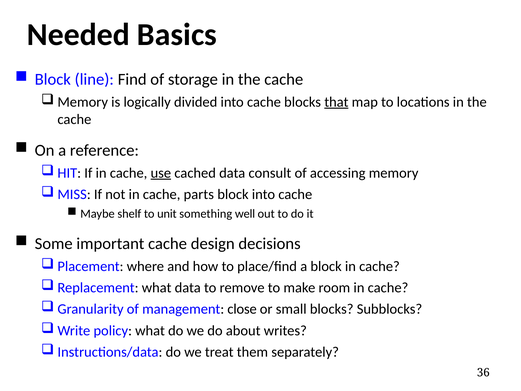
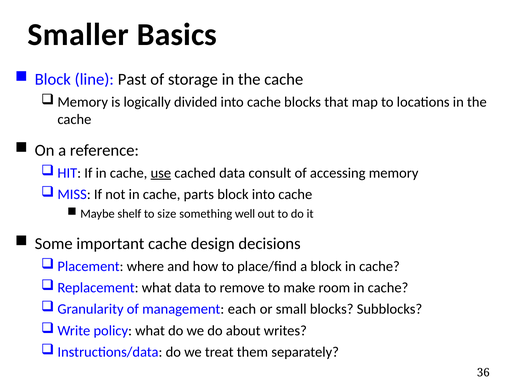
Needed: Needed -> Smaller (78, 35)
Find: Find -> Past (132, 79)
that underline: present -> none (336, 102)
unit: unit -> size (167, 214)
close: close -> each (242, 309)
